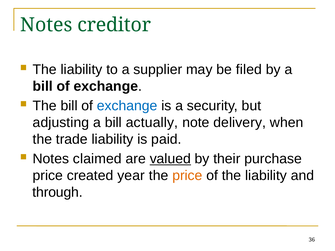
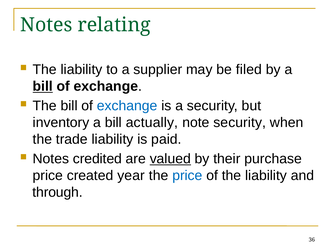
creditor: creditor -> relating (114, 25)
bill underline: none -> present (43, 86)
adjusting: adjusting -> inventory (61, 123)
note delivery: delivery -> security (240, 123)
claimed: claimed -> credited (97, 159)
price colour: orange -> blue (187, 176)
